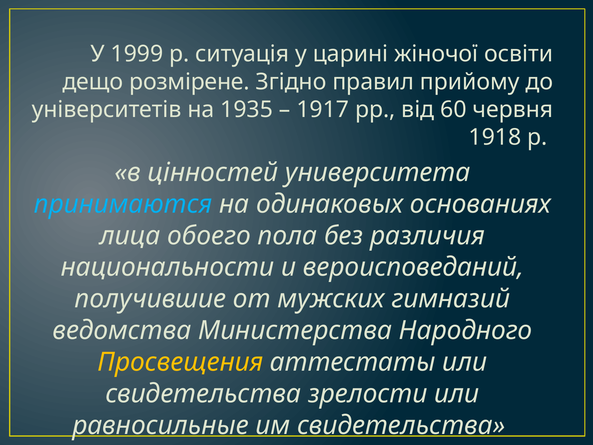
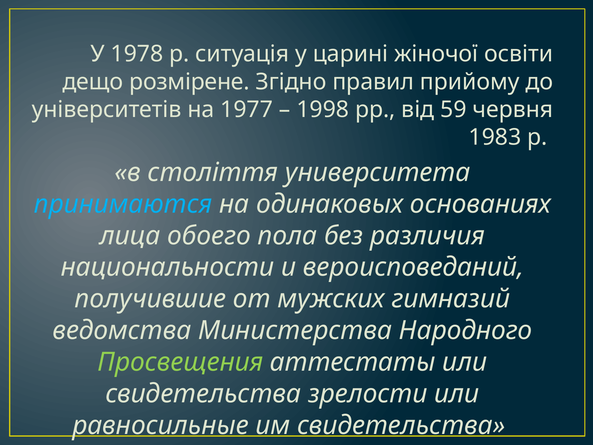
1999: 1999 -> 1978 (137, 54)
1935: 1935 -> 1977 (247, 109)
1917: 1917 -> 1998 (323, 109)
60: 60 -> 59 (453, 109)
1918: 1918 -> 1983 (495, 137)
цінностей: цінностей -> століття (213, 172)
Просвещения colour: yellow -> light green (180, 362)
